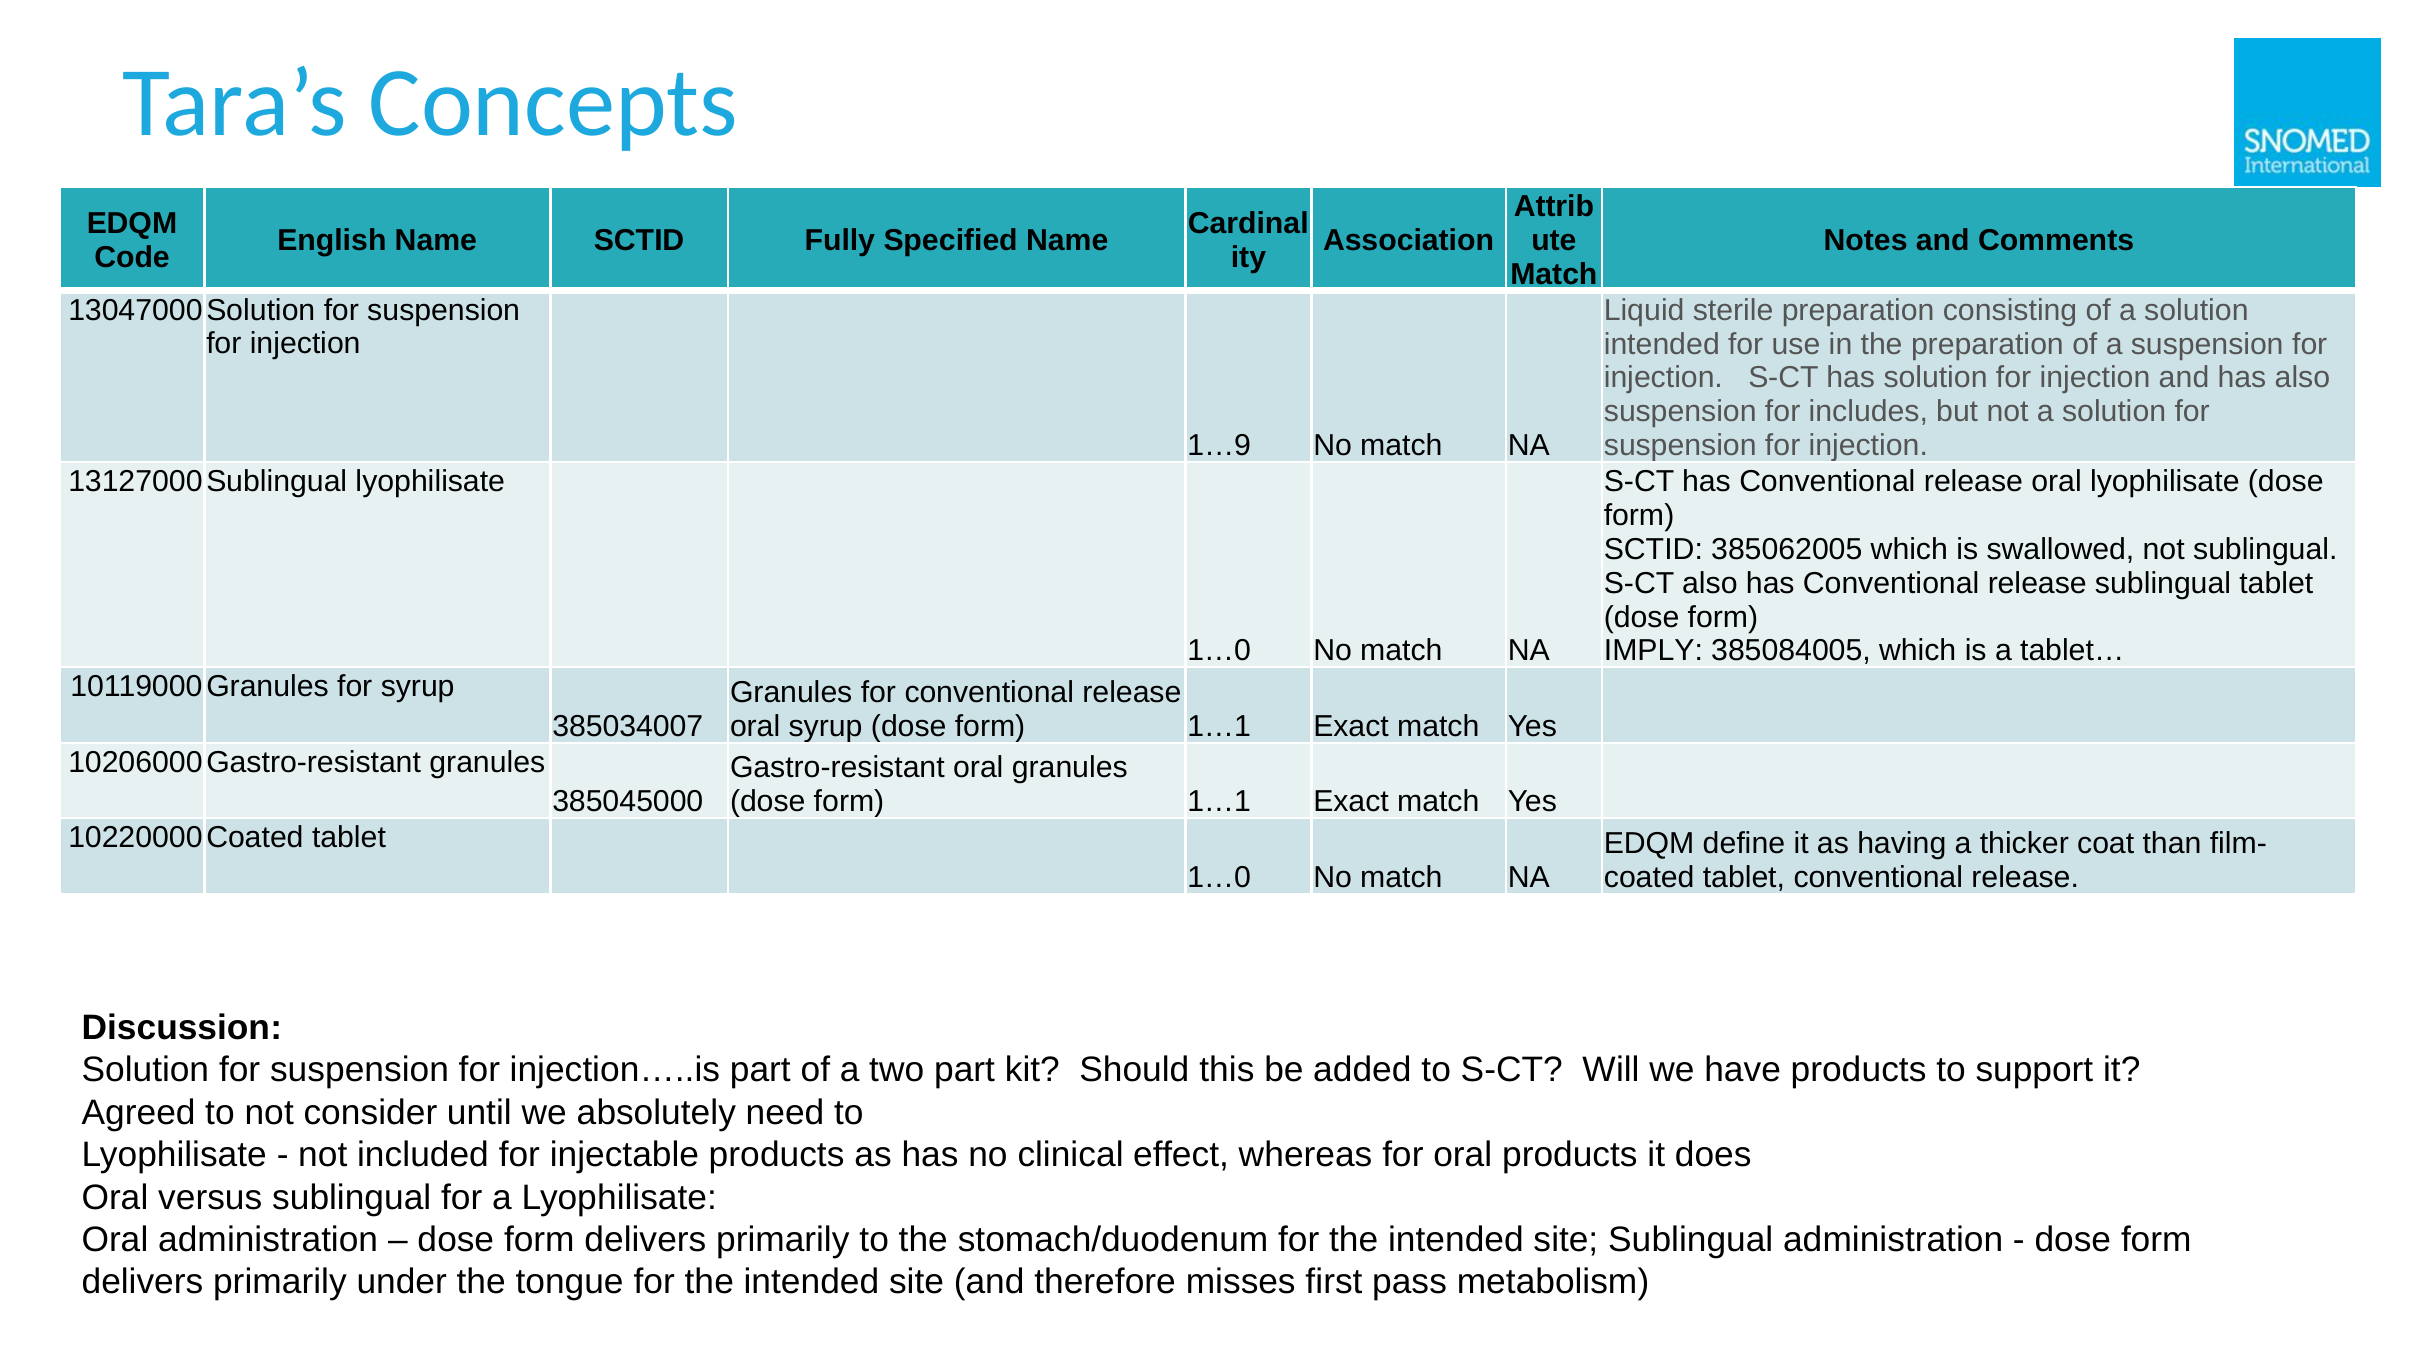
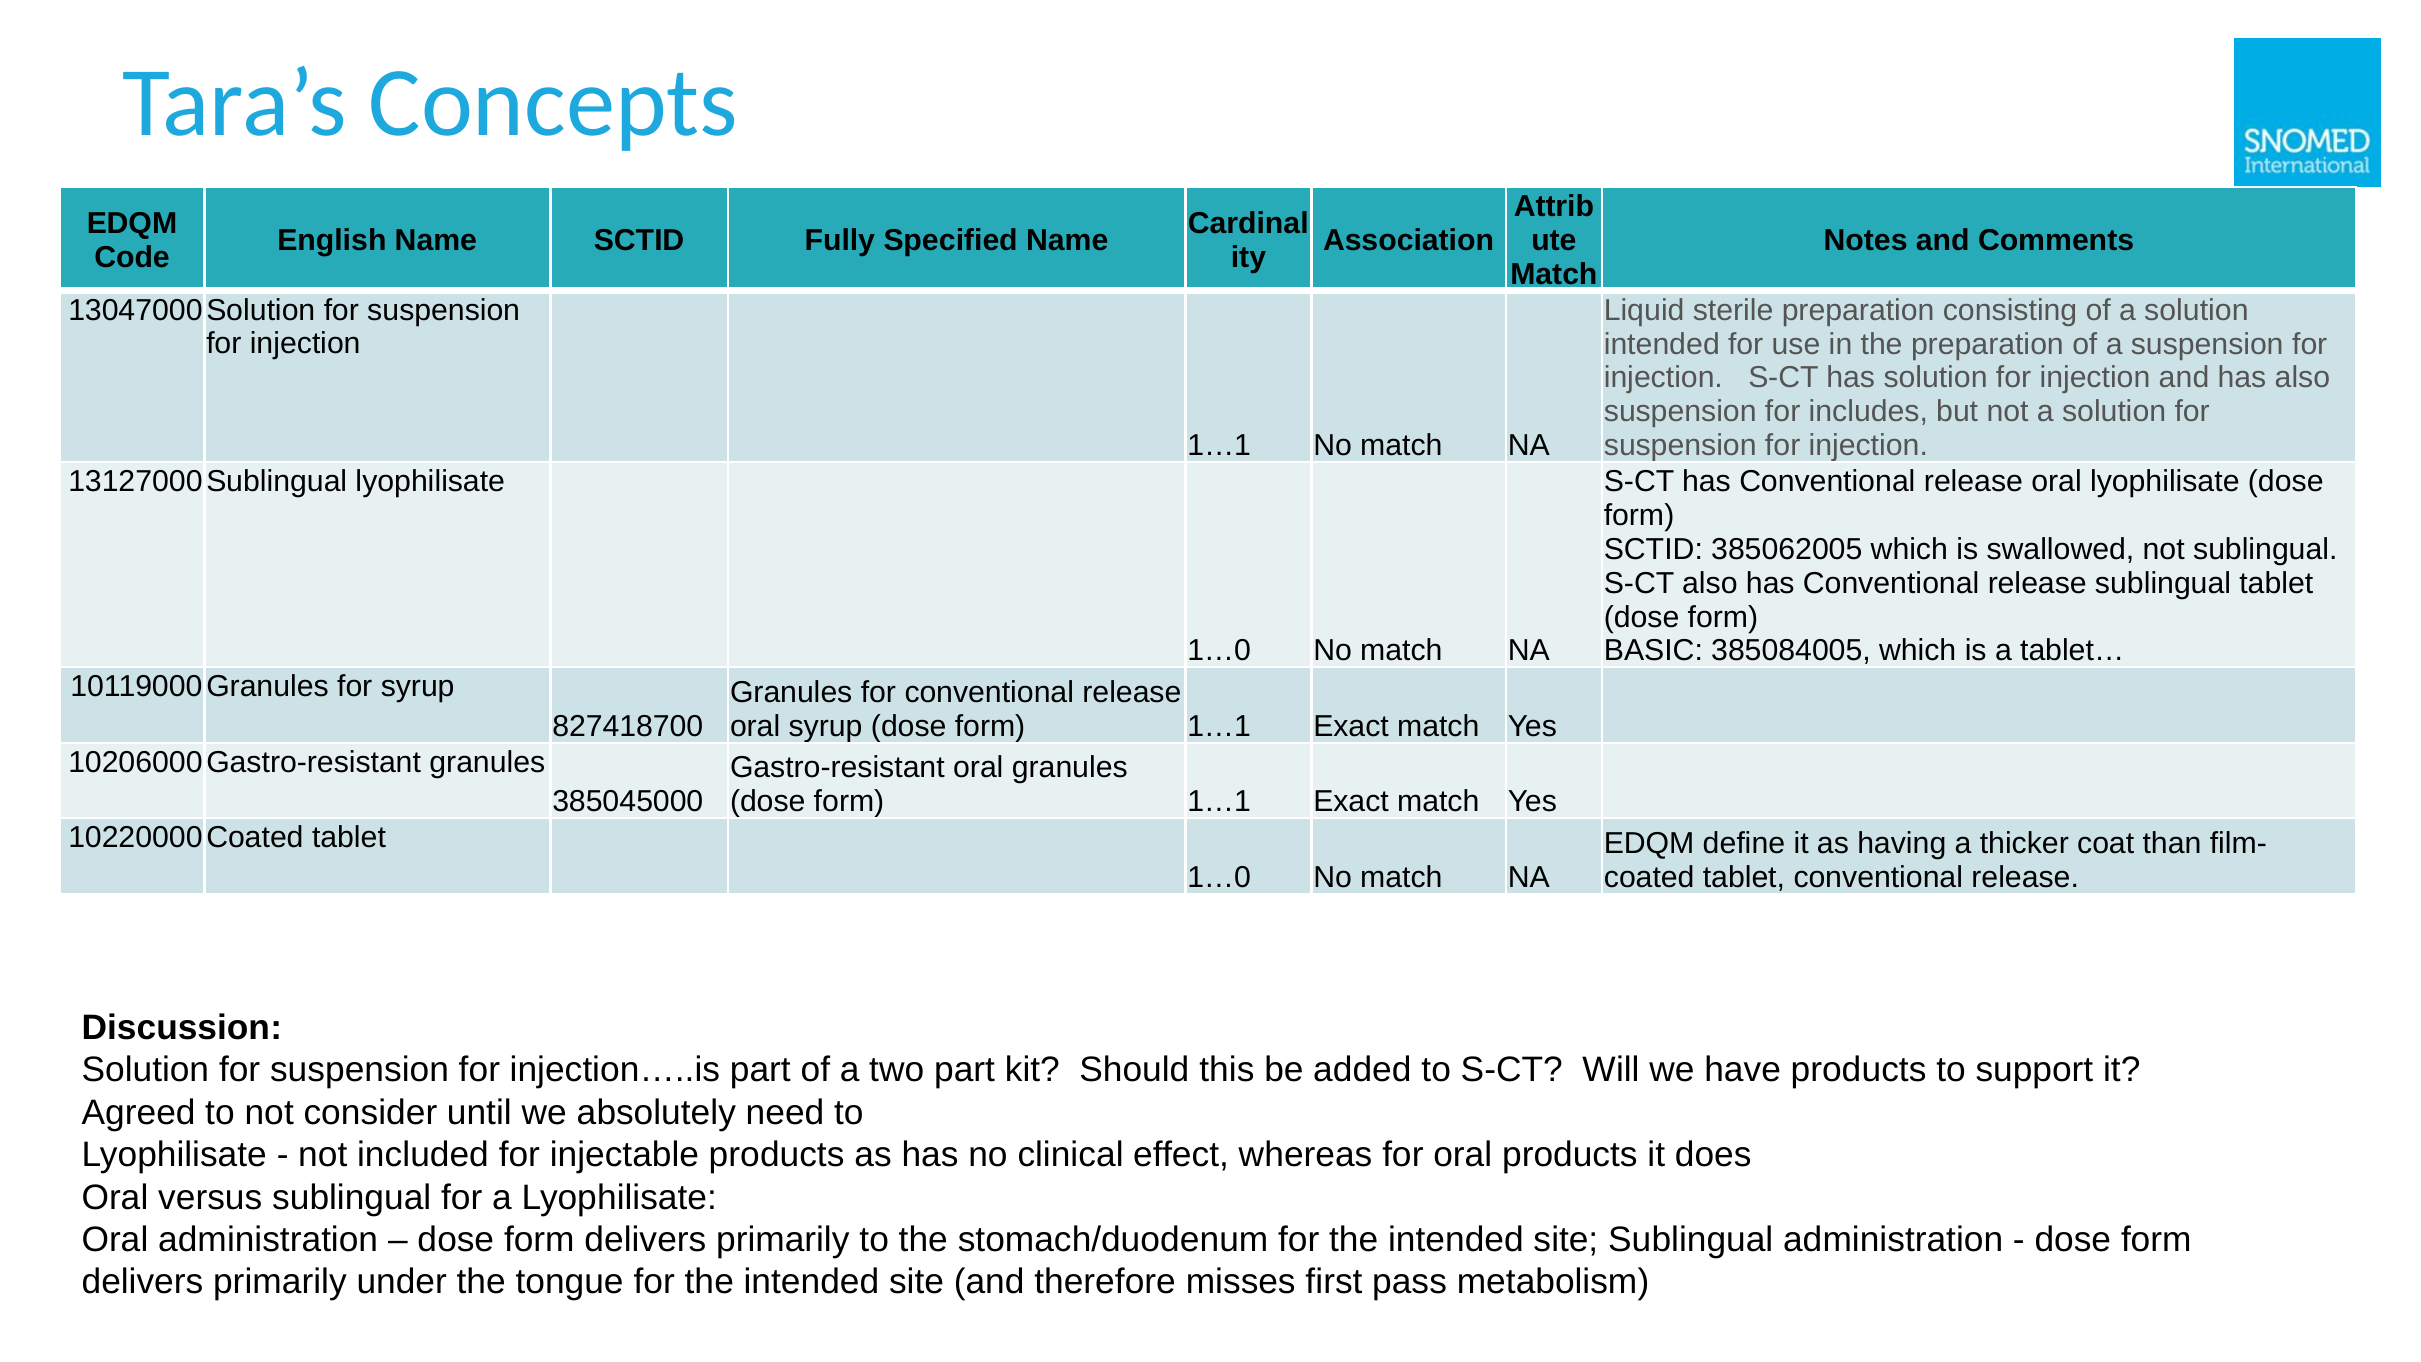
1…9: 1…9 -> 1…1 (1219, 446)
IMPLY: IMPLY -> BASIC (1653, 651)
385034007: 385034007 -> 827418700 (628, 726)
